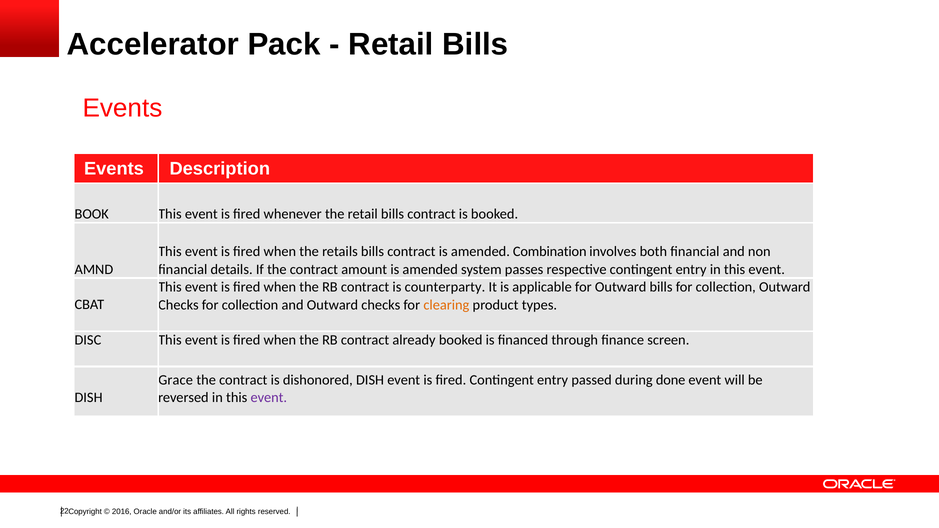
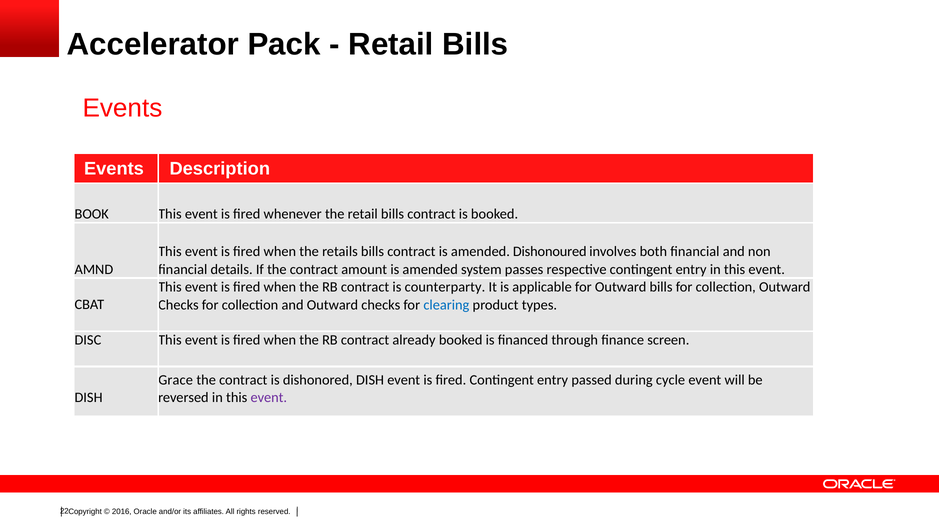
Combination: Combination -> Dishonoured (550, 252)
clearing colour: orange -> blue (446, 305)
during done: done -> cycle (671, 380)
